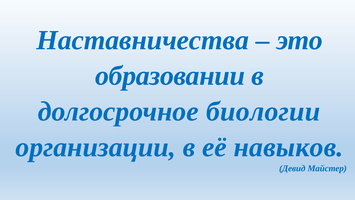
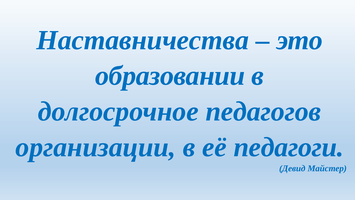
биологии: биологии -> педагогов (263, 111)
навыков: навыков -> педагоги (289, 147)
